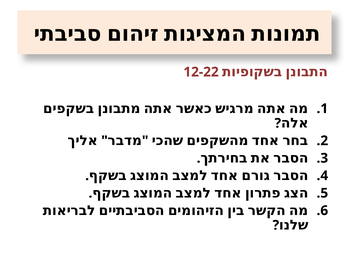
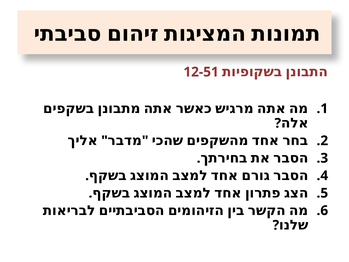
12-22: 12-22 -> 12-51 (201, 72)
